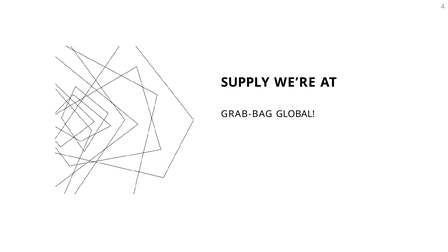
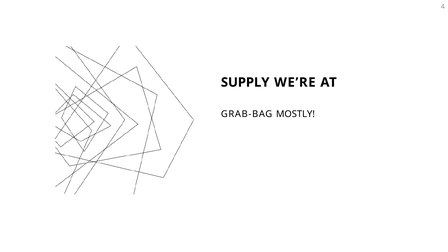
GLOBAL: GLOBAL -> MOSTLY (295, 114)
